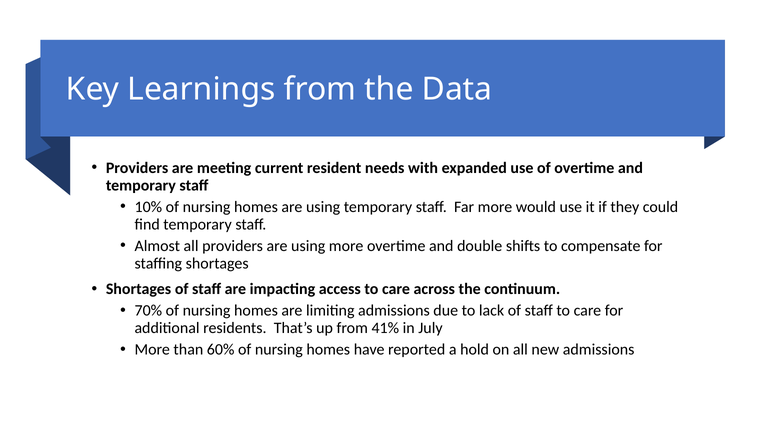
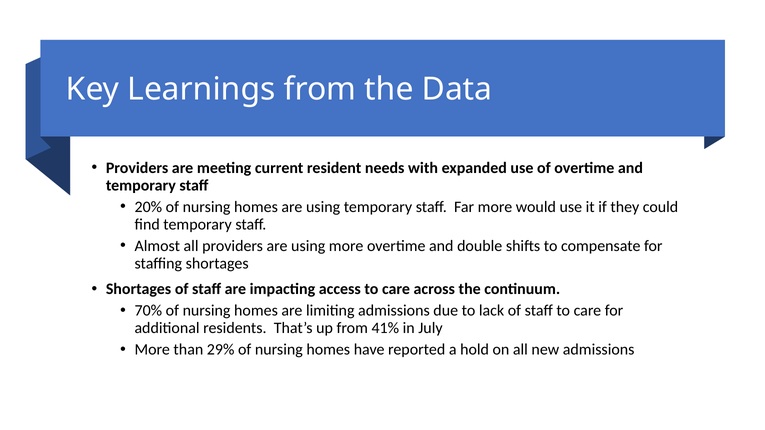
10%: 10% -> 20% (148, 207)
60%: 60% -> 29% (221, 350)
